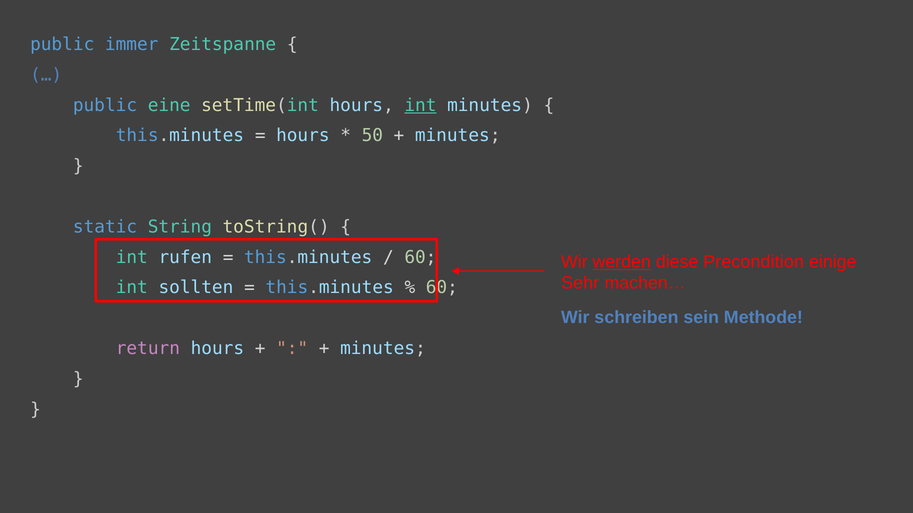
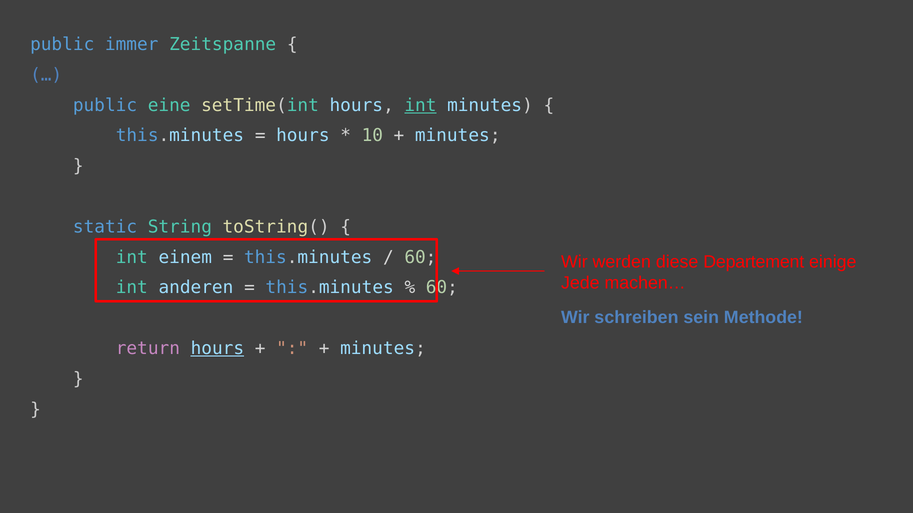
50: 50 -> 10 (372, 136)
rufen: rufen -> einem (185, 258)
werden underline: present -> none (622, 262)
Precondition: Precondition -> Departement (754, 262)
Sehr: Sehr -> Jede (580, 283)
sollten: sollten -> anderen (196, 288)
hours underline: none -> present (217, 349)
